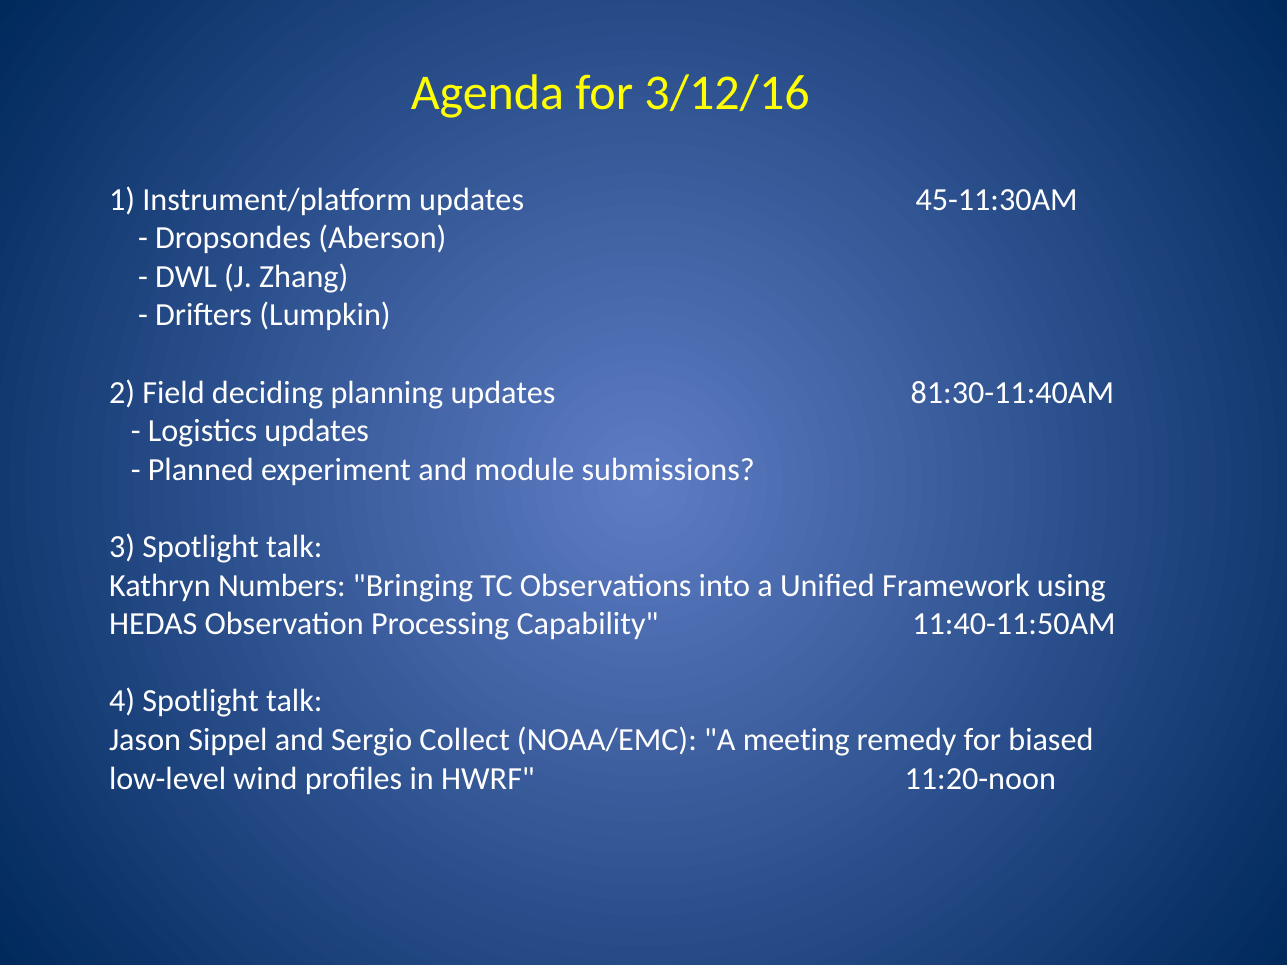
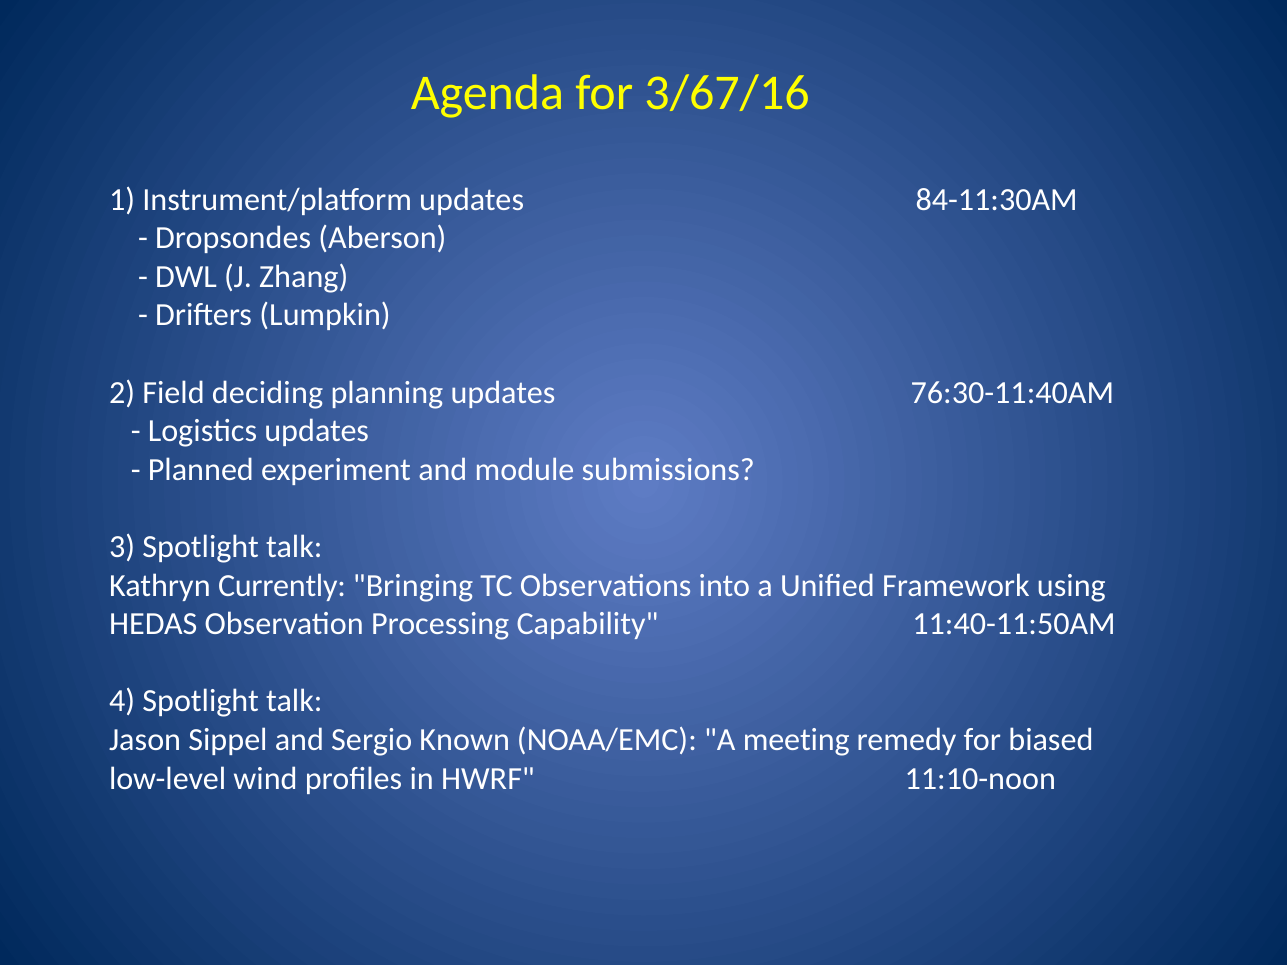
3/12/16: 3/12/16 -> 3/67/16 (727, 93)
45-11:30AM: 45-11:30AM -> 84-11:30AM (997, 199)
81:30-11:40AM: 81:30-11:40AM -> 76:30-11:40AM (1012, 393)
Numbers: Numbers -> Currently (282, 586)
Collect: Collect -> Known (465, 740)
11:20-noon: 11:20-noon -> 11:10-noon (980, 779)
